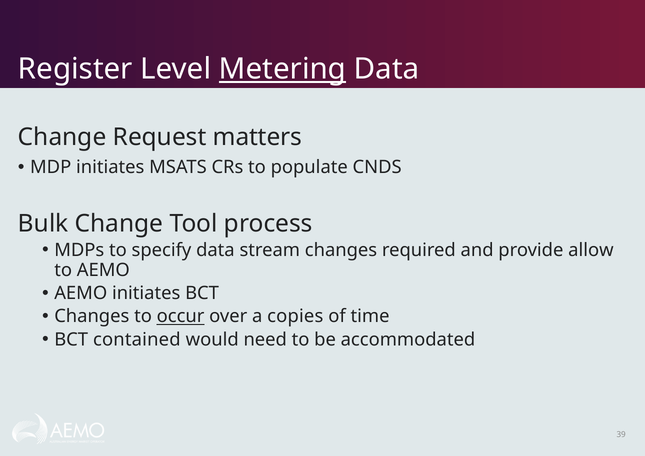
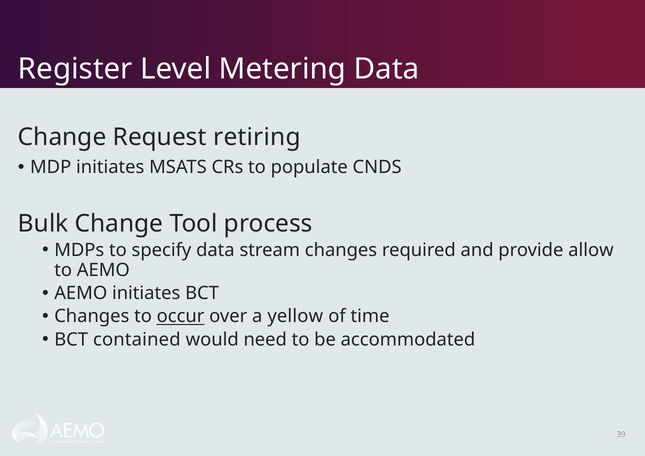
Metering underline: present -> none (283, 69)
matters: matters -> retiring (257, 137)
copies: copies -> yellow (295, 316)
